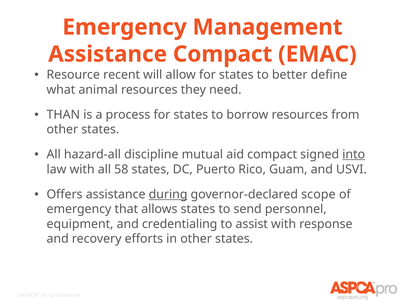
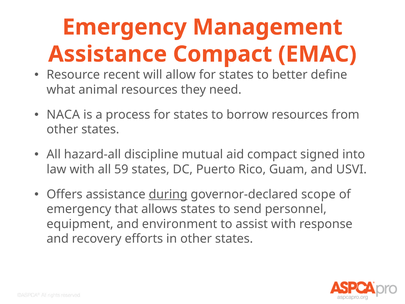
THAN: THAN -> NACA (63, 114)
into underline: present -> none (354, 154)
58: 58 -> 59 (121, 169)
credentialing: credentialing -> environment (180, 224)
